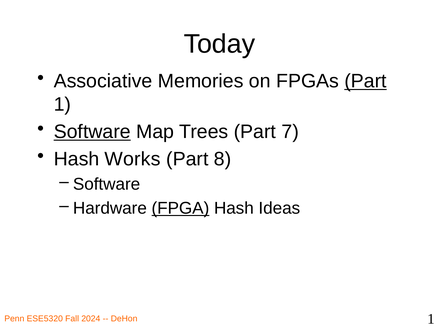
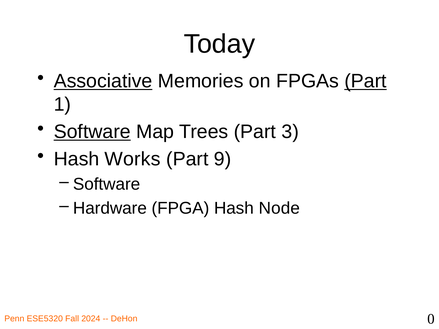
Associative underline: none -> present (103, 81)
7: 7 -> 3 (290, 132)
8: 8 -> 9 (223, 159)
FPGA underline: present -> none (180, 208)
Ideas: Ideas -> Node (279, 208)
DeHon 1: 1 -> 0 (431, 319)
